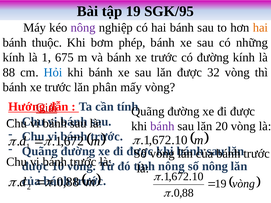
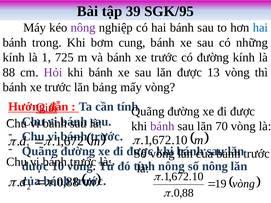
tập 19: 19 -> 39 (133, 11)
hai colour: orange -> blue (260, 28)
thuộc: thuộc -> trong (47, 43)
phép: phép -> cung (132, 43)
675: 675 -> 725 (64, 58)
Hỏi colour: blue -> purple (53, 72)
32: 32 -> 13 (213, 72)
phân: phân -> bảng (105, 87)
20: 20 -> 70 (222, 126)
